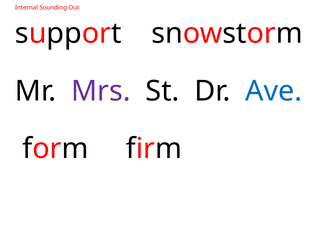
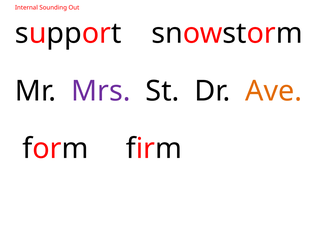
Ave colour: blue -> orange (274, 91)
